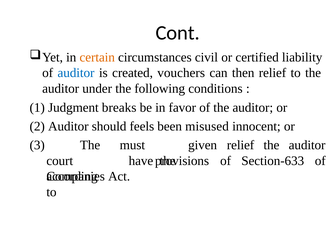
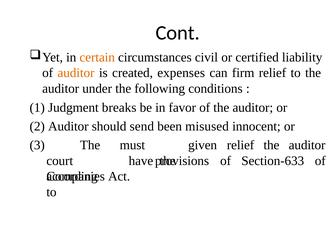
auditor colour: blue -> orange (76, 73)
vouchers: vouchers -> expenses (181, 73)
then: then -> firm (243, 73)
feels: feels -> send (142, 126)
